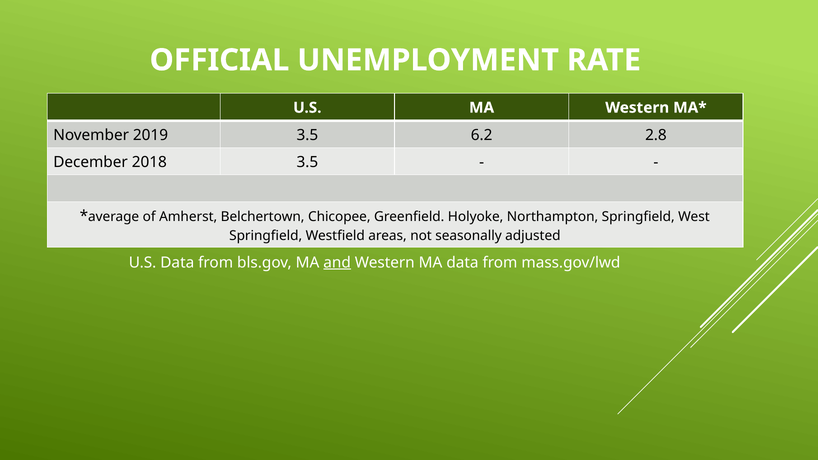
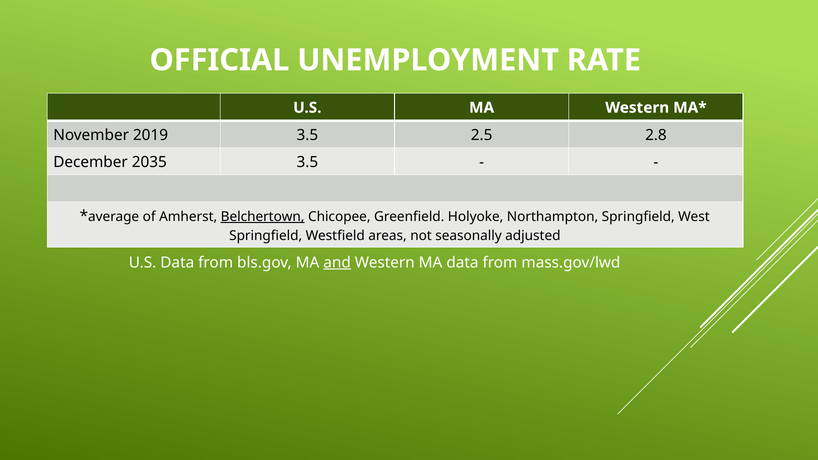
6.2: 6.2 -> 2.5 (482, 135)
2018: 2018 -> 2035 (149, 162)
Belchertown underline: none -> present (263, 217)
